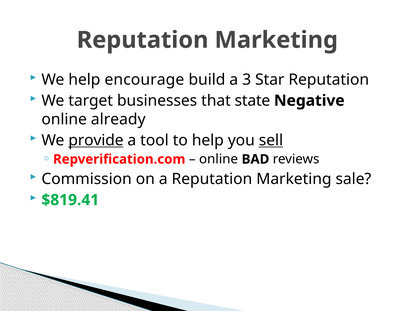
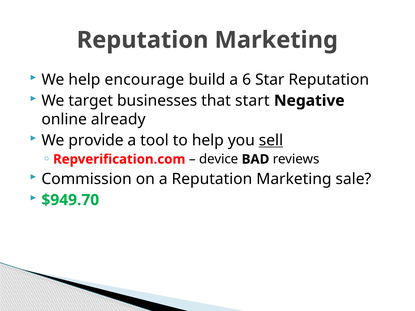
3: 3 -> 6 (247, 80)
state: state -> start (252, 101)
provide underline: present -> none (96, 140)
online: online -> device (219, 159)
$819.41: $819.41 -> $949.70 (70, 200)
